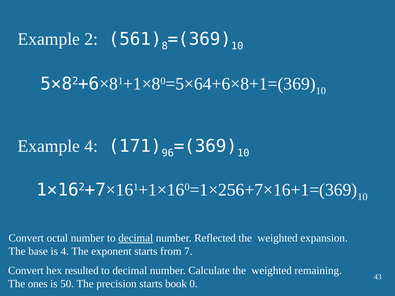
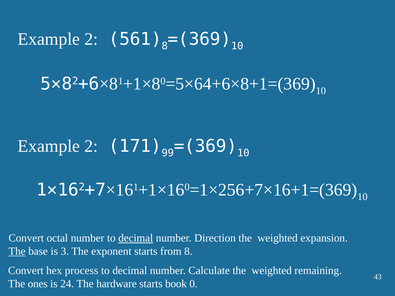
4: 4 -> 2 (91, 146)
96: 96 -> 99 (168, 153)
Reflected: Reflected -> Direction (215, 238)
The underline: none -> present (17, 251)
is 4: 4 -> 3 (65, 251)
from 7: 7 -> 8 (188, 251)
resulted: resulted -> process (82, 271)
50: 50 -> 24 (67, 284)
precision: precision -> hardware (117, 284)
